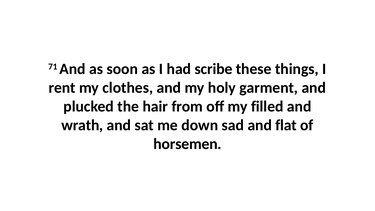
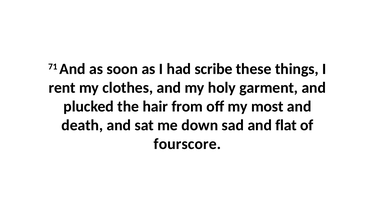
filled: filled -> most (267, 107)
wrath: wrath -> death (82, 125)
horsemen: horsemen -> fourscore (187, 144)
